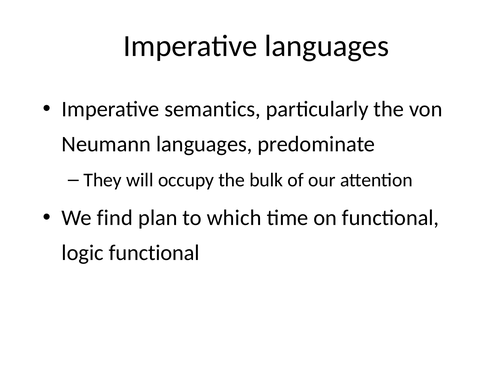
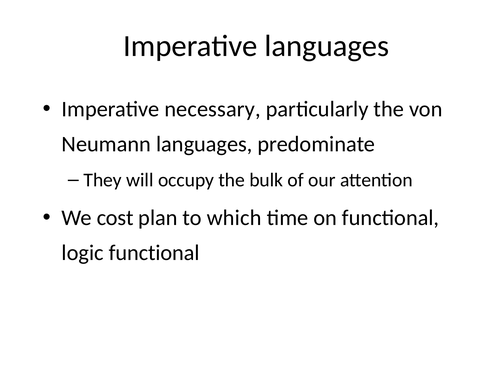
semantics: semantics -> necessary (212, 109)
find: find -> cost (115, 218)
